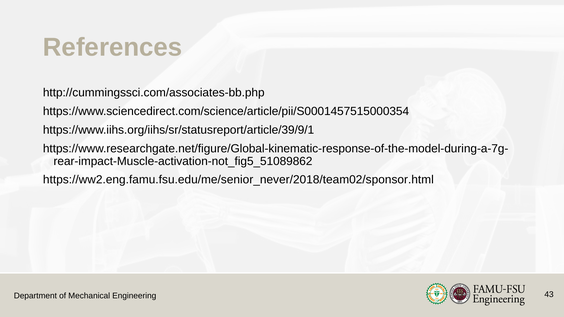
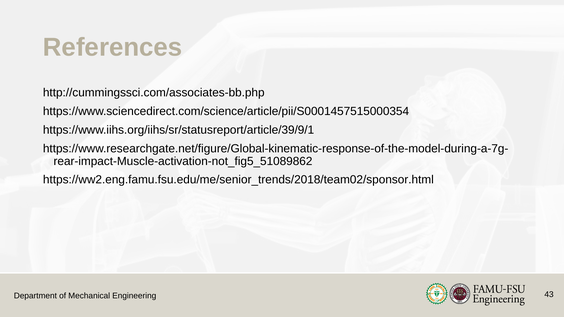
https://ww2.eng.famu.fsu.edu/me/senior_never/2018/team02/sponsor.html: https://ww2.eng.famu.fsu.edu/me/senior_never/2018/team02/sponsor.html -> https://ww2.eng.famu.fsu.edu/me/senior_trends/2018/team02/sponsor.html (238, 180)
